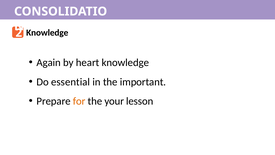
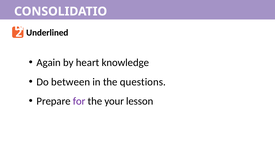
Knowledge: Knowledge -> Underlined (47, 33)
essential: essential -> between (71, 82)
important: important -> questions (143, 82)
for colour: orange -> purple (79, 101)
